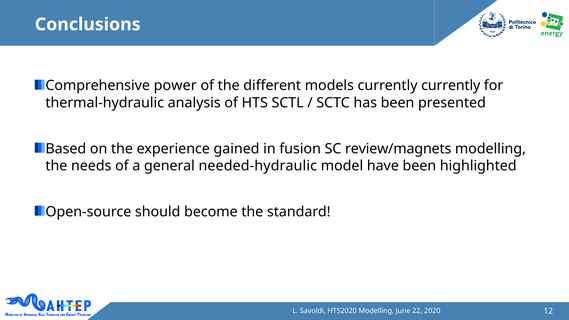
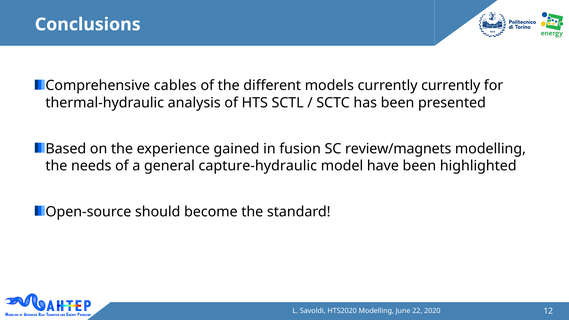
power: power -> cables (175, 86)
needed-hydraulic: needed-hydraulic -> capture-hydraulic (258, 166)
